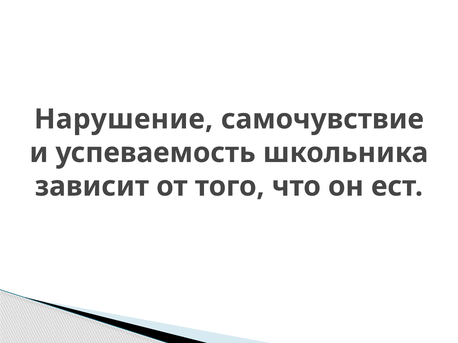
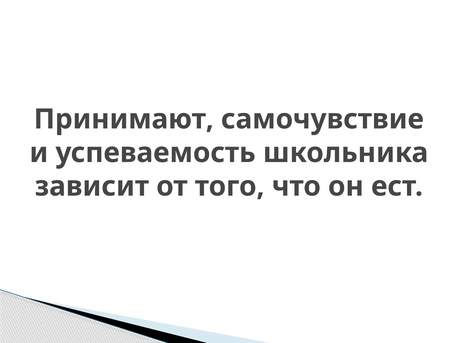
Нарушение: Нарушение -> Принимают (124, 119)
